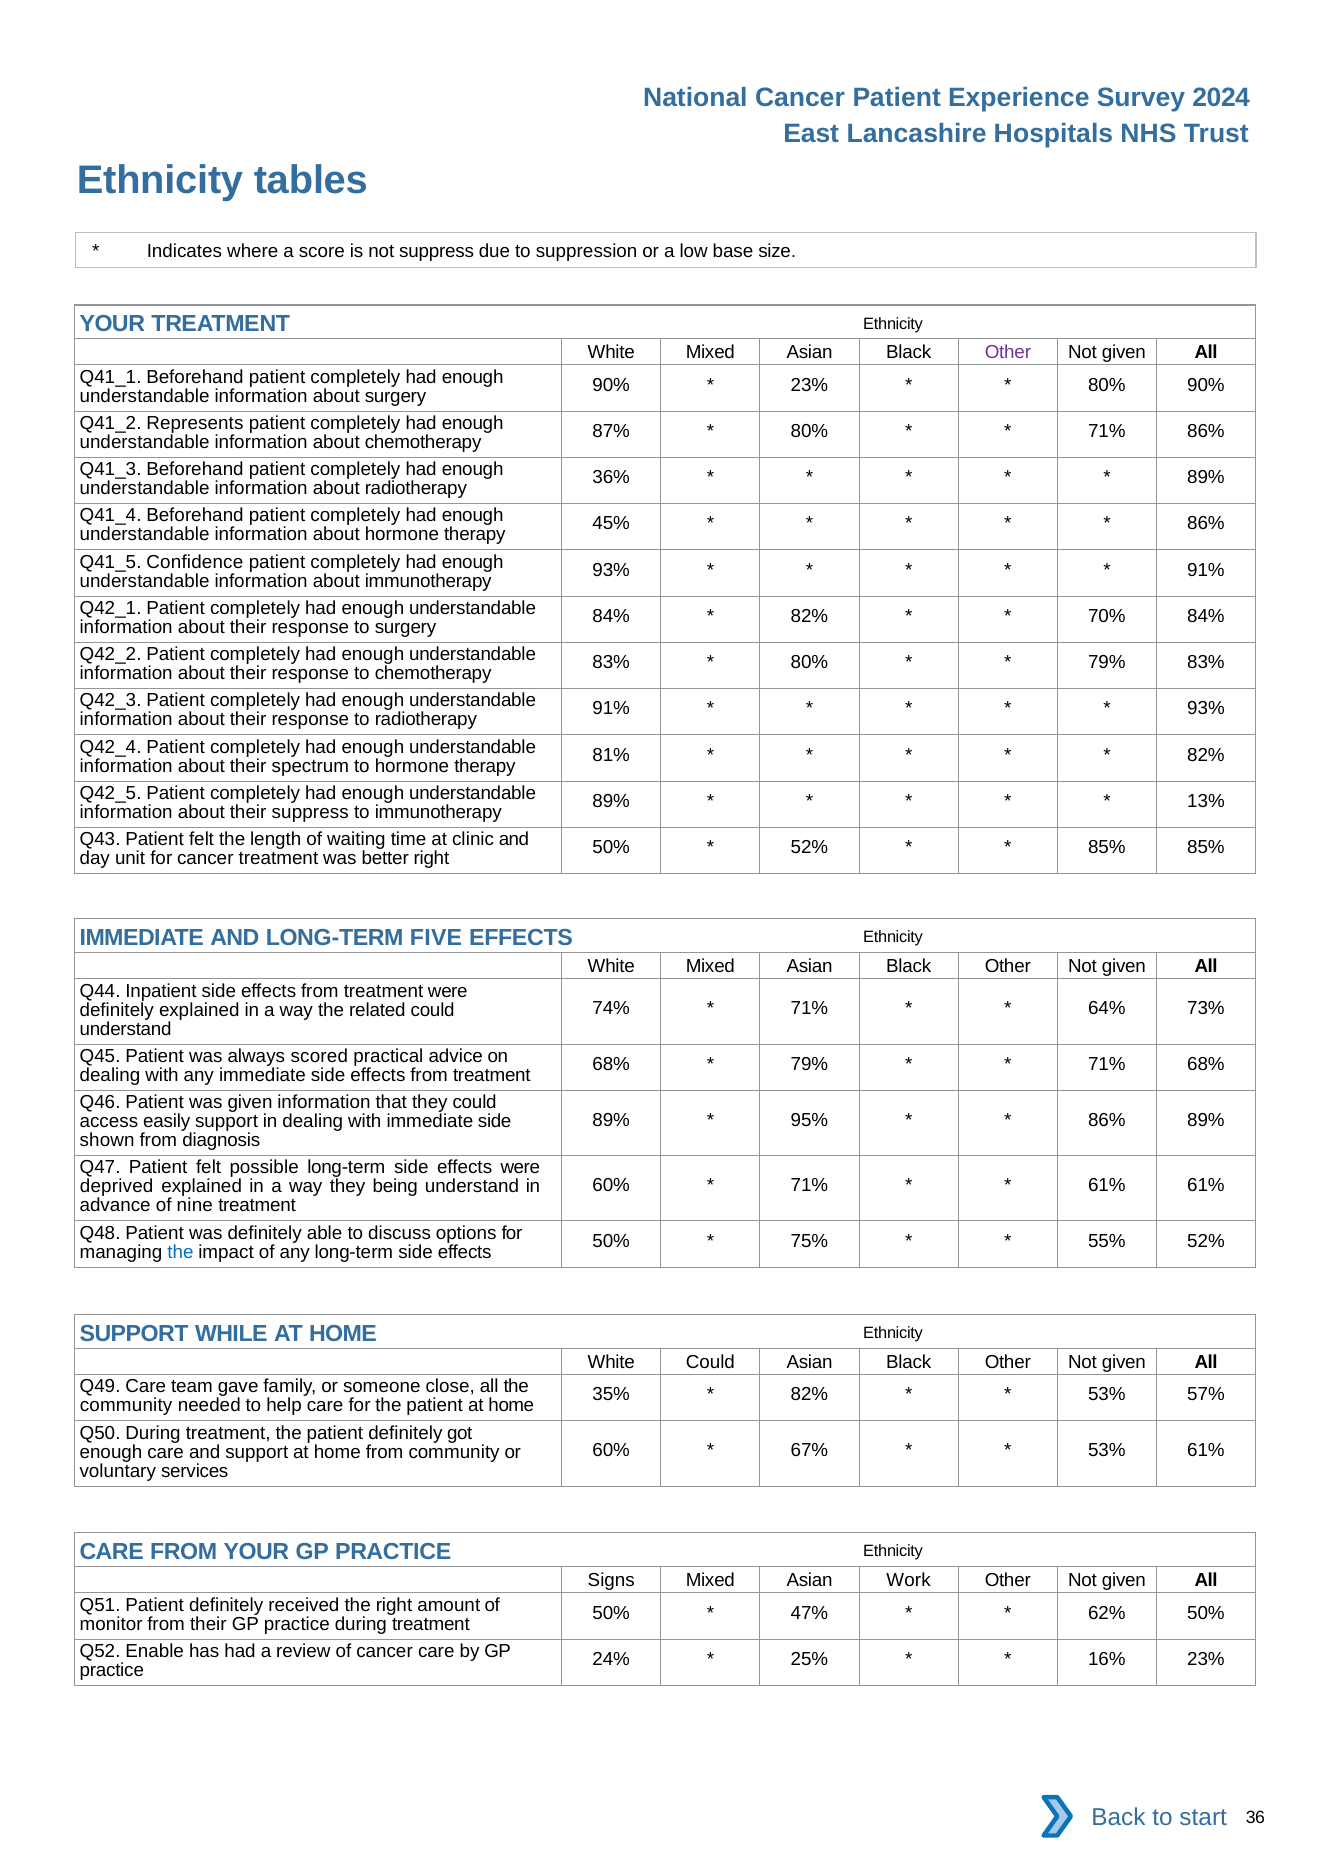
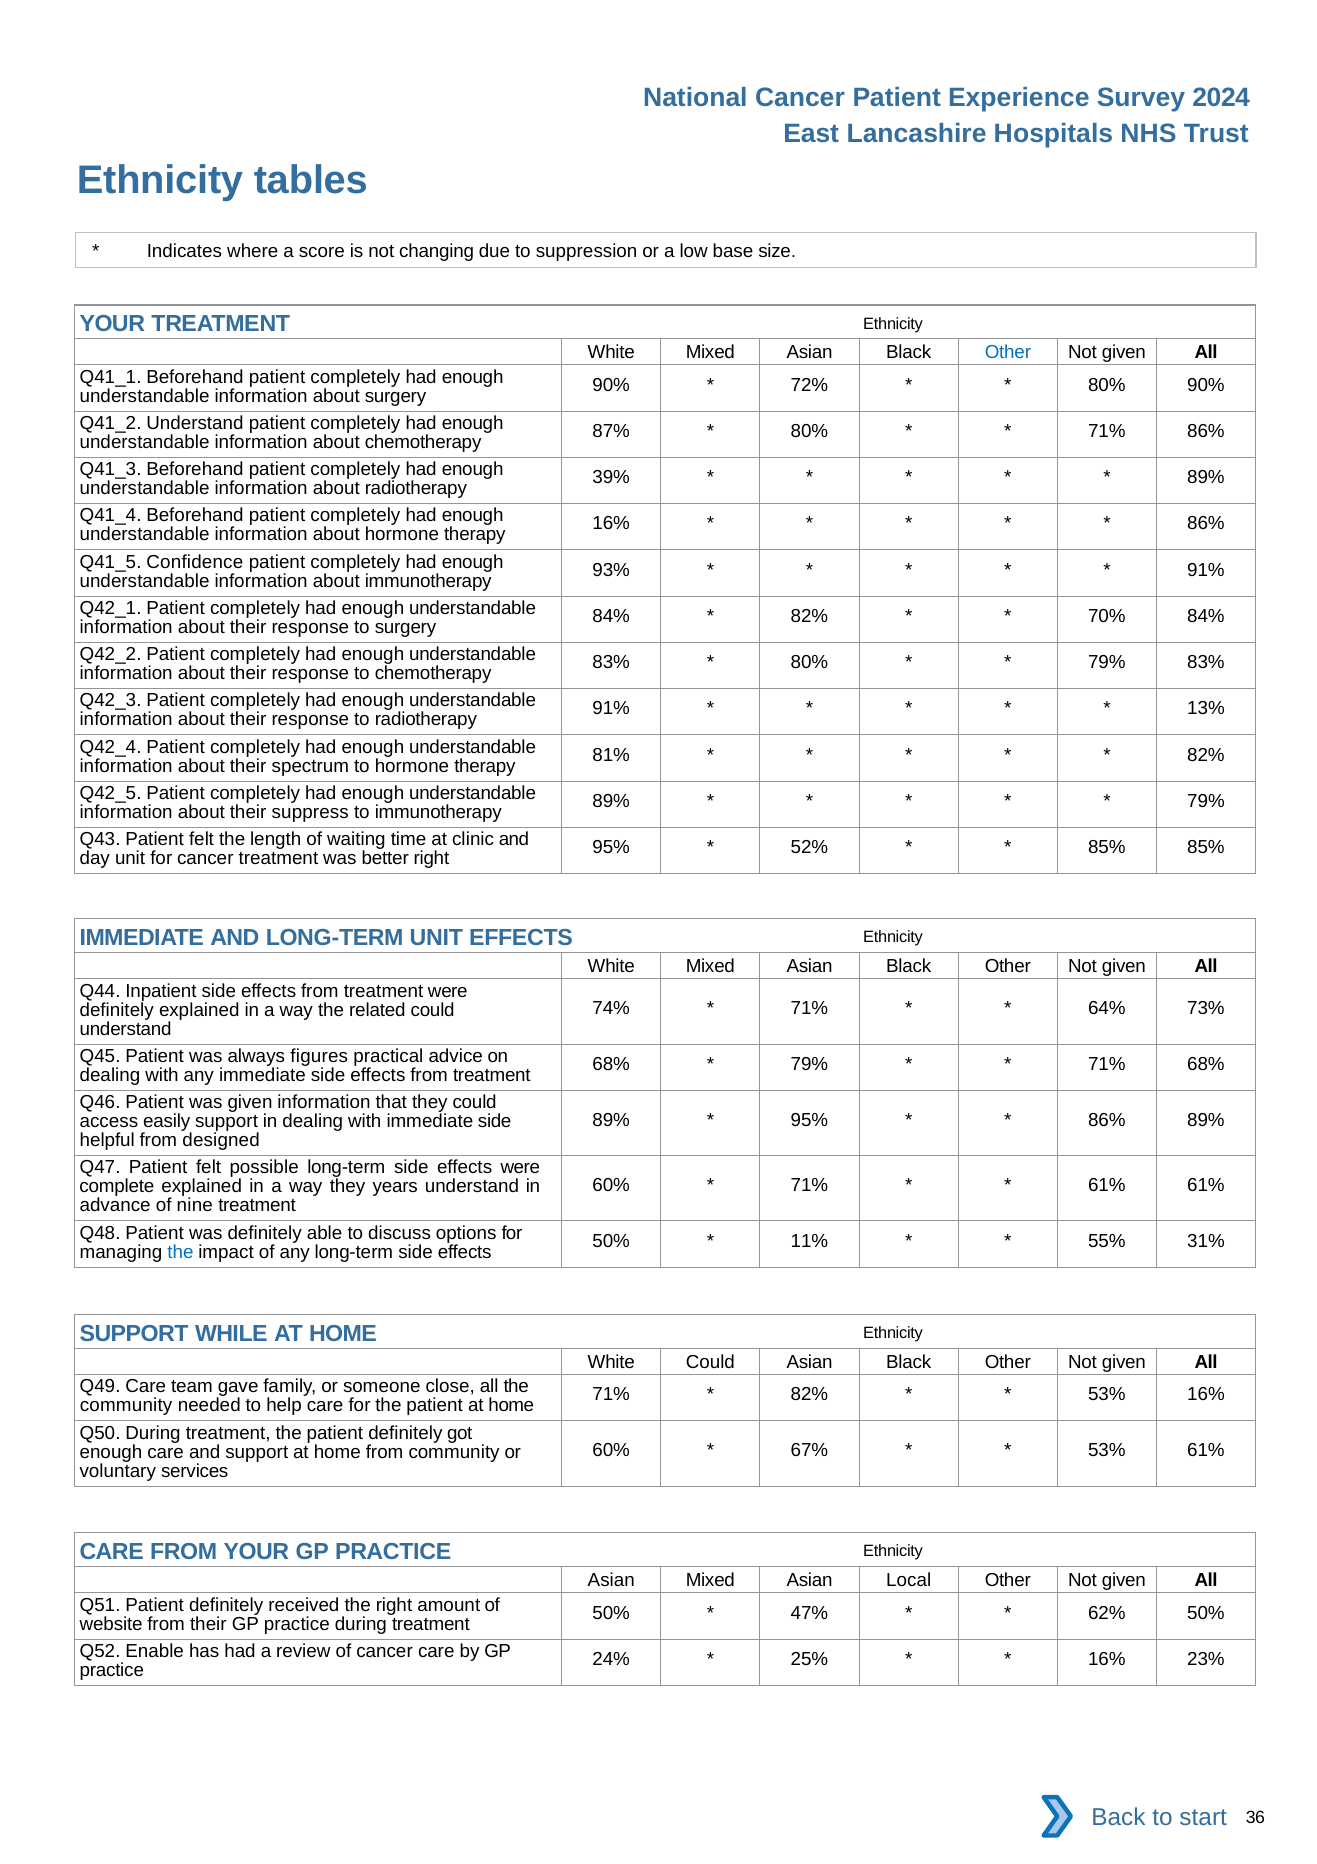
not suppress: suppress -> changing (437, 251)
Other colour: purple -> blue (1008, 352)
23%: 23% -> 72% (809, 385)
Represents: Represents -> Understand (195, 423)
36%: 36% -> 39% (611, 477)
45%: 45% -> 16% (611, 524)
93%: 93% -> 13% (1206, 709)
13%: 13% -> 79% (1206, 801)
50%: 50% -> 95% (611, 847)
LONG-TERM FIVE: FIVE -> UNIT (436, 938)
scored: scored -> figures (319, 1056)
shown: shown -> helpful (107, 1140)
diagnosis: diagnosis -> designed (221, 1140)
deprived: deprived -> complete (117, 1187)
being: being -> years (395, 1187)
75%: 75% -> 11% (809, 1241)
55% 52%: 52% -> 31% (1206, 1241)
35%: 35% -> 71% (611, 1394)
53% 57%: 57% -> 16% (1206, 1394)
Signs: Signs -> Asian (611, 1580)
Work: Work -> Local (909, 1580)
monitor: monitor -> website (111, 1624)
